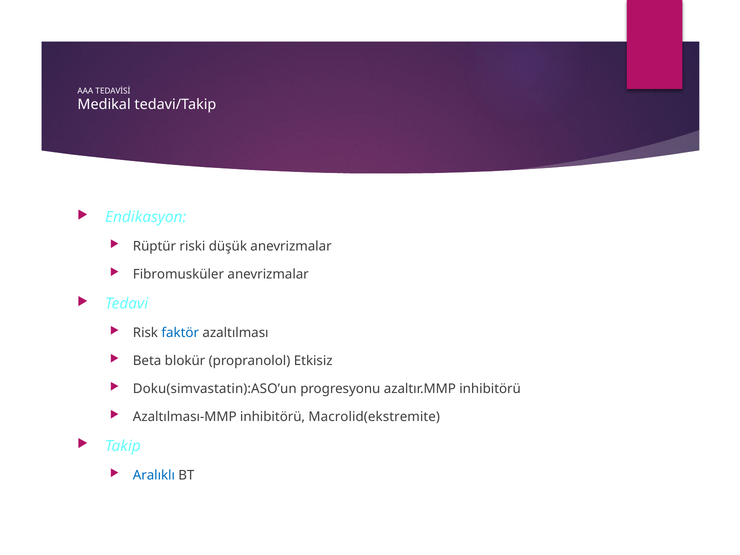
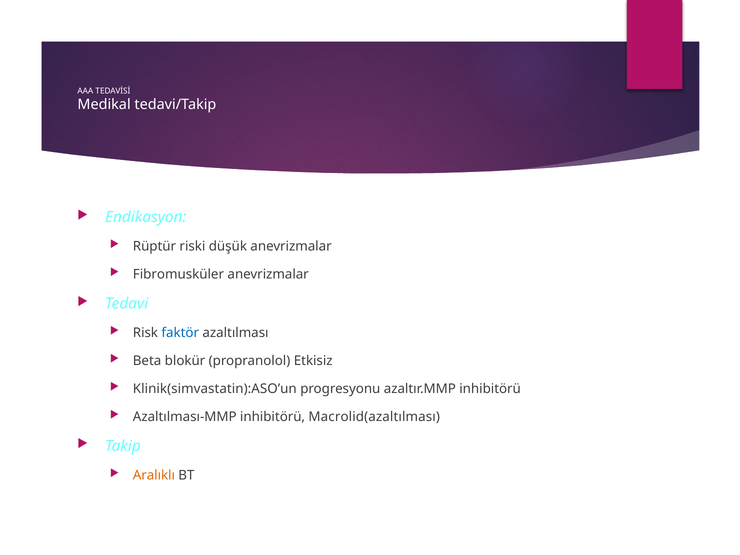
Doku(simvastatin):ASO’un: Doku(simvastatin):ASO’un -> Klinik(simvastatin):ASO’un (215, 389)
Macrolid(ekstremite: Macrolid(ekstremite -> Macrolid(azaltılması (374, 417)
Aralıklı colour: blue -> orange (154, 475)
